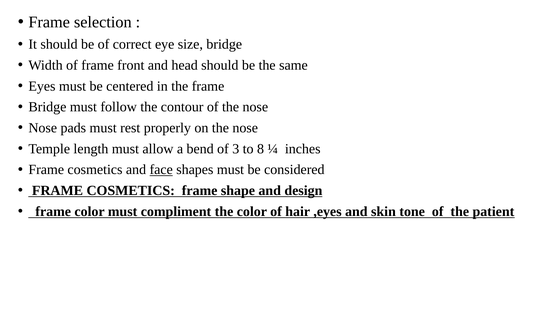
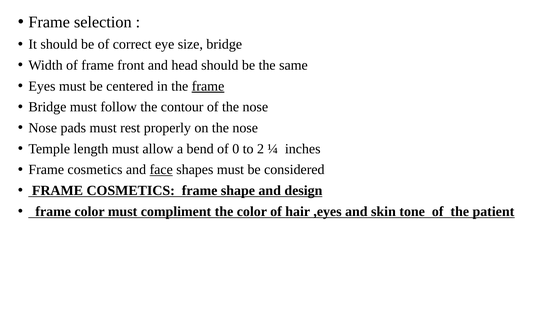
frame underline: none -> present (208, 86)
3: 3 -> 0 (236, 149)
8: 8 -> 2 (261, 149)
